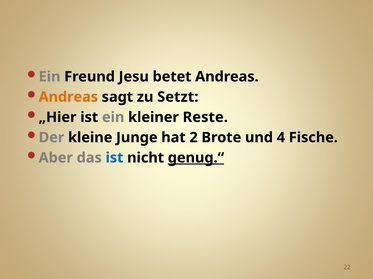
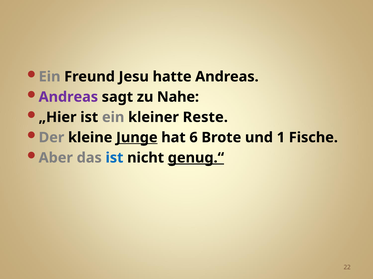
betet: betet -> hatte (172, 77)
Andreas colour: orange -> purple (68, 97)
Setzt: Setzt -> Nahe (178, 97)
Junge underline: none -> present (137, 138)
2: 2 -> 6 (194, 138)
4: 4 -> 1 (281, 138)
